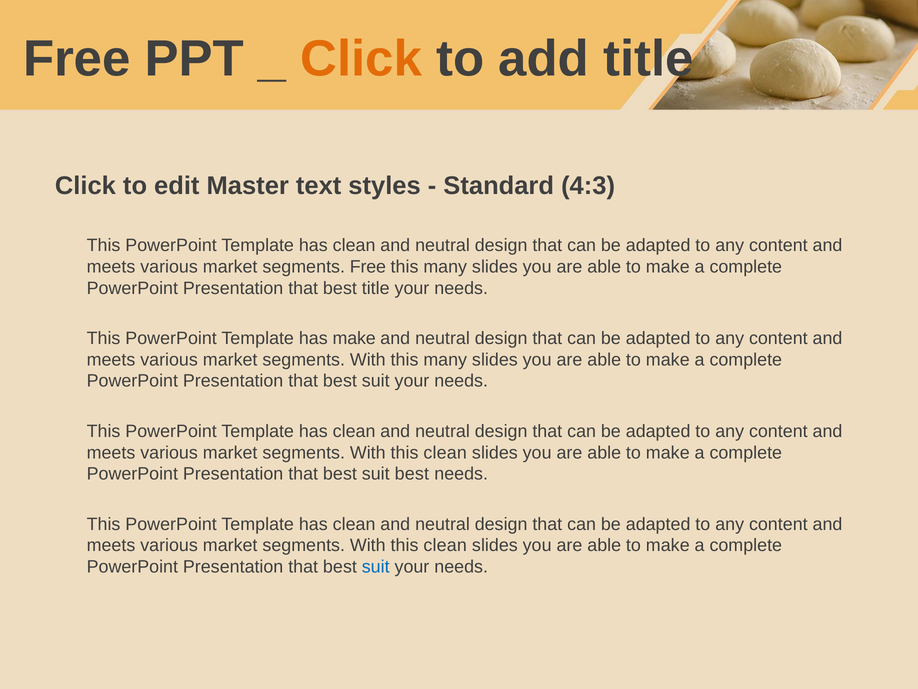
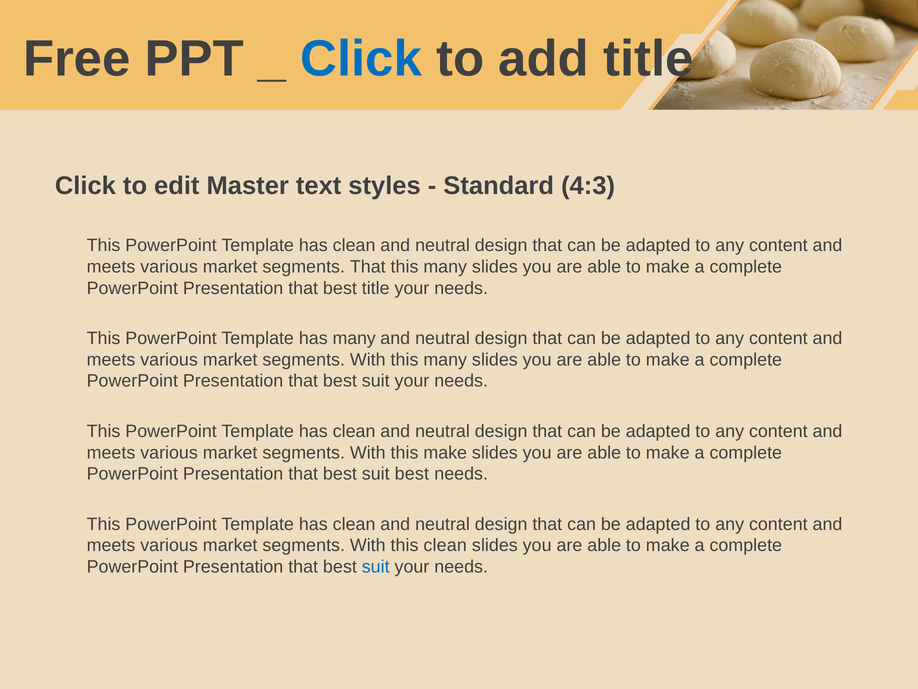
Click colour: orange -> blue (361, 59)
segments Free: Free -> That (368, 267)
has make: make -> many (354, 338)
clean: clean -> make (445, 452)
